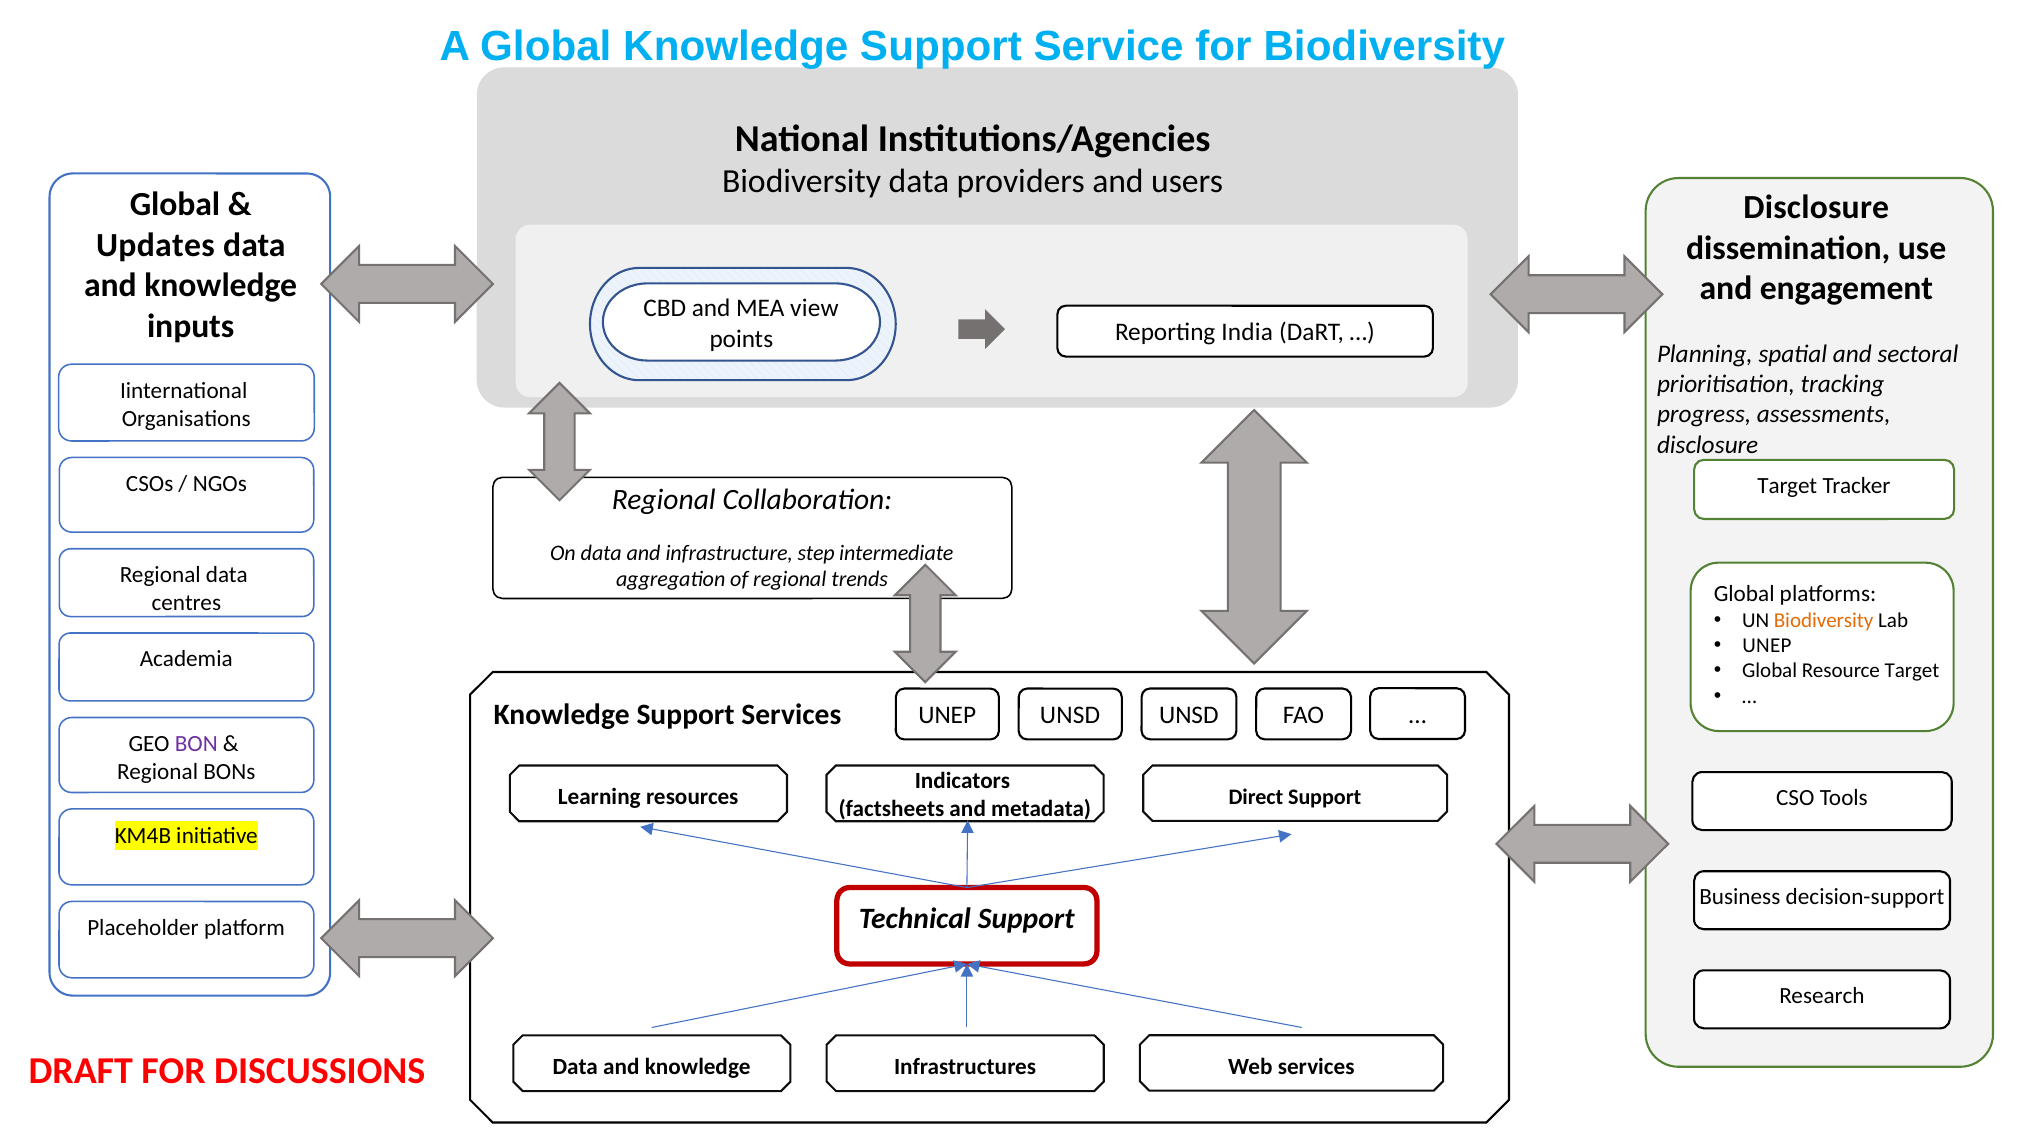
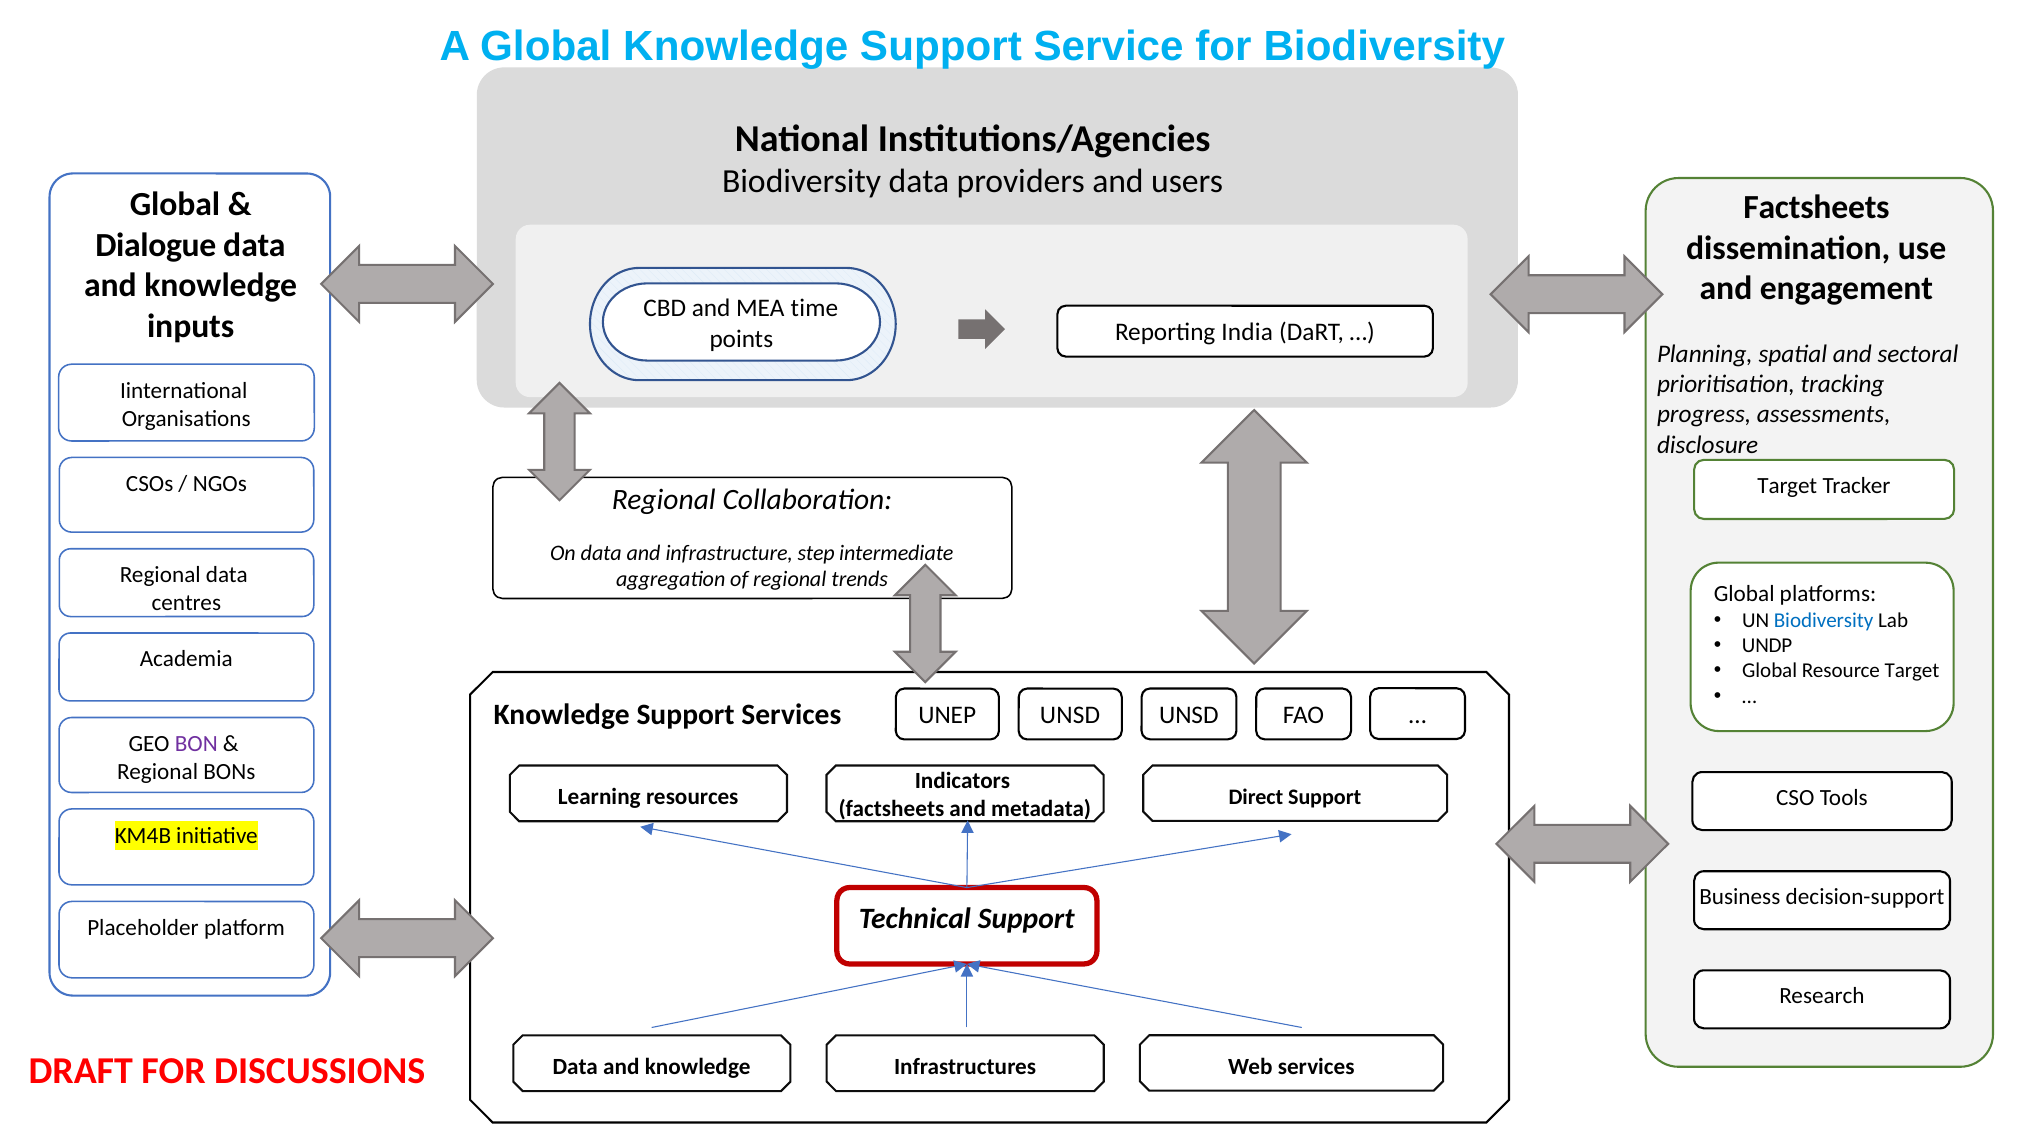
Disclosure: Disclosure -> Factsheets (1817, 208)
Updates: Updates -> Dialogue (156, 245)
view: view -> time (814, 309)
Biodiversity colour: orange -> blue (1824, 621)
UNEP: UNEP -> UNDP (1767, 646)
